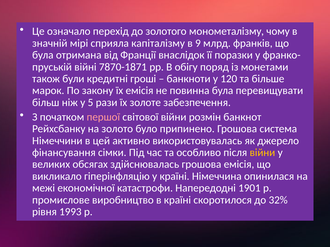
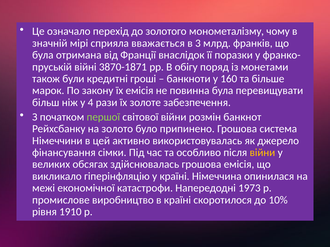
капіталізму: капіталізму -> вважається (158, 43)
9: 9 -> 3 (198, 43)
7870-1871: 7870-1871 -> 3870-1871 (123, 67)
120: 120 -> 160 (229, 79)
5: 5 -> 4 (90, 103)
першої colour: pink -> light green (103, 117)
1901: 1901 -> 1973 (249, 188)
32%: 32% -> 10% (278, 200)
1993: 1993 -> 1910 (70, 212)
